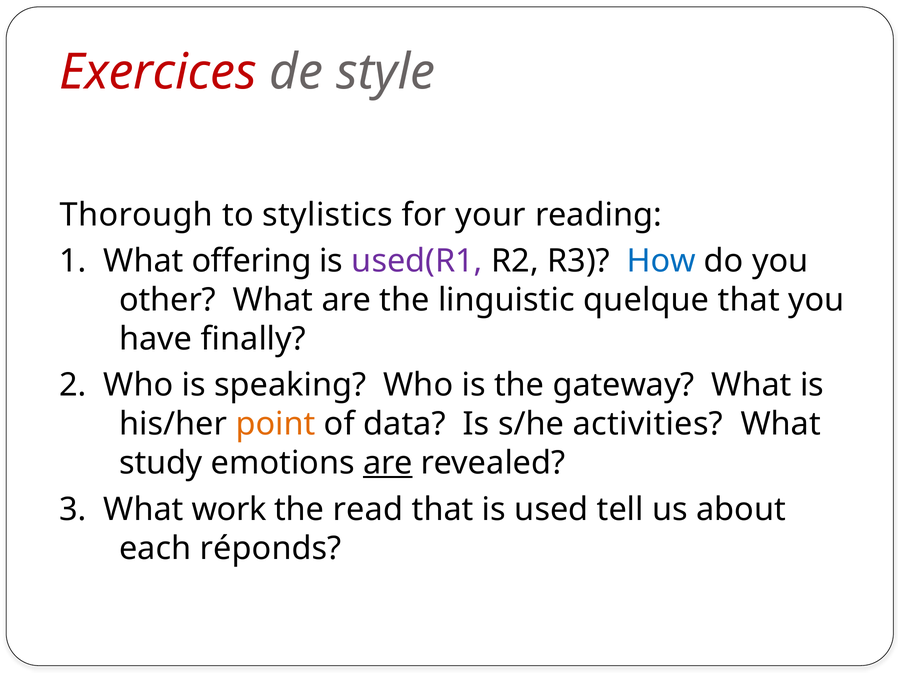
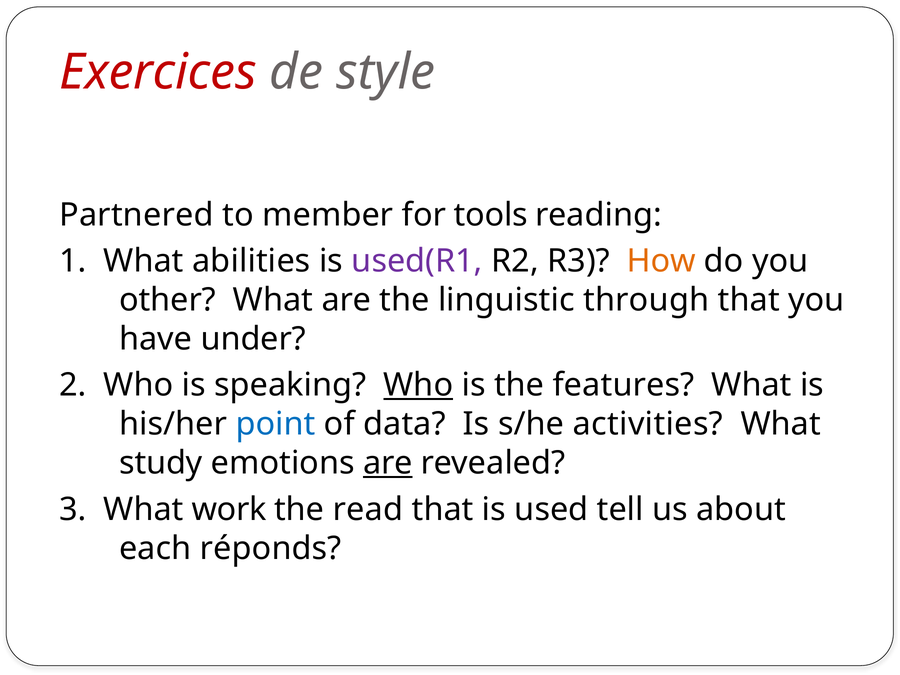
Thorough: Thorough -> Partnered (136, 215)
stylistics: stylistics -> member (328, 215)
your: your -> tools (491, 215)
offering: offering -> abilities (251, 261)
How colour: blue -> orange (661, 261)
quelque: quelque -> through (646, 300)
finally: finally -> under (253, 339)
Who underline: none -> present (418, 385)
gateway: gateway -> features (624, 385)
point colour: orange -> blue (275, 424)
